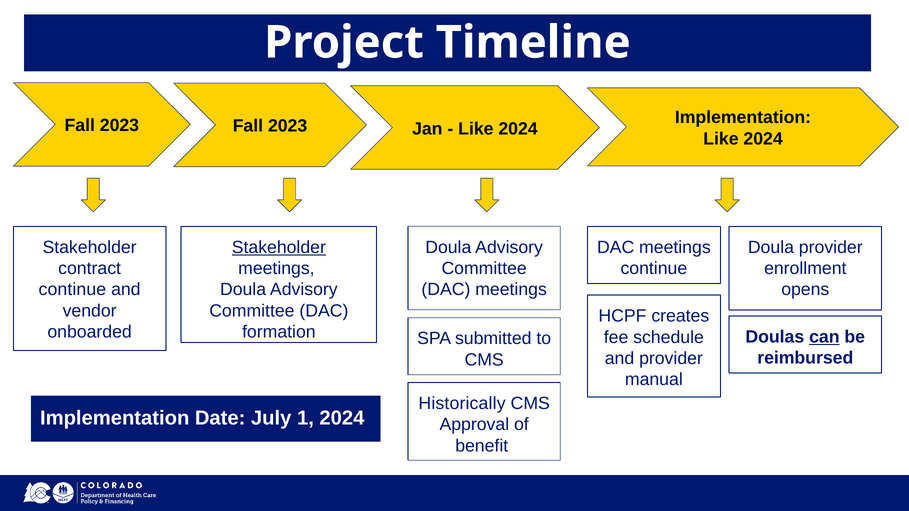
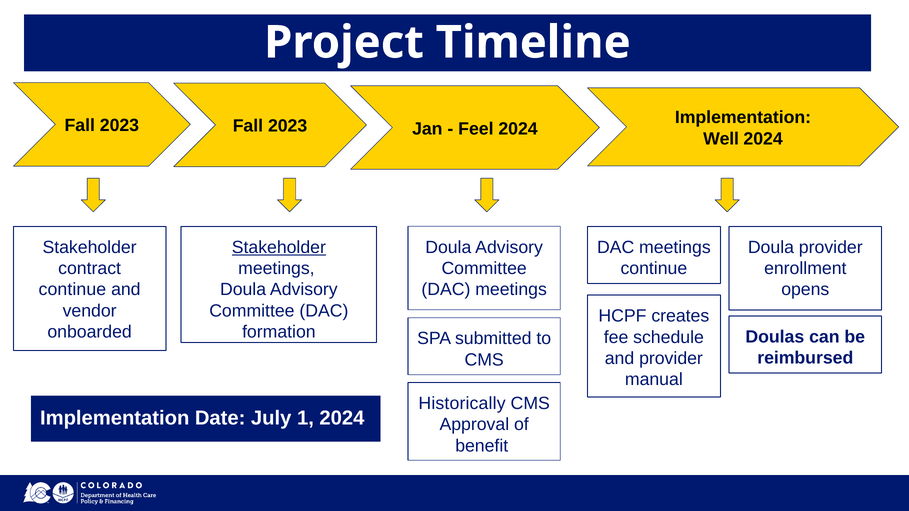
Like: Like -> Feel (476, 129)
Like: Like -> Well (721, 139)
can underline: present -> none (824, 337)
